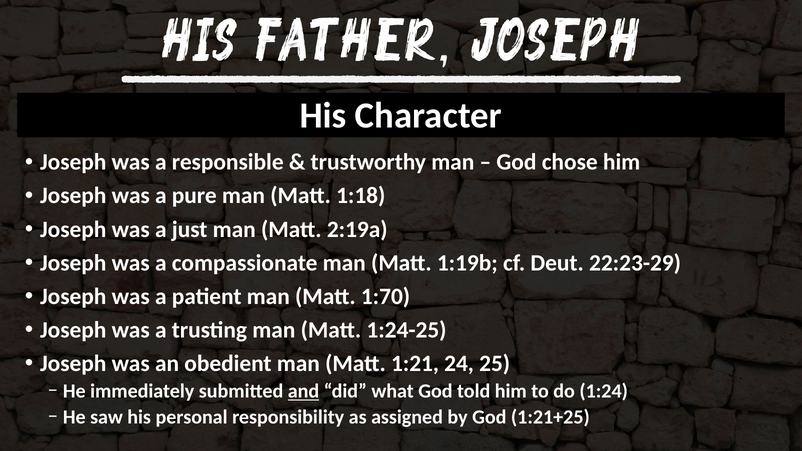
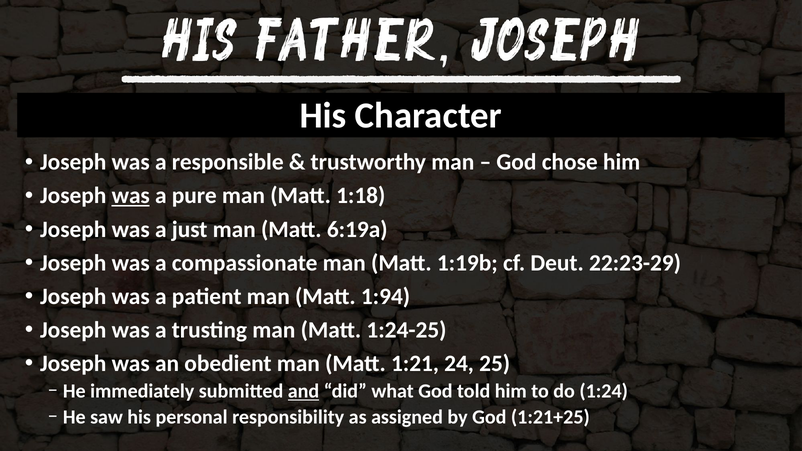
was underline: none -> present (131, 196)
2:19a: 2:19a -> 6:19a (357, 229)
1:70: 1:70 -> 1:94 (386, 297)
